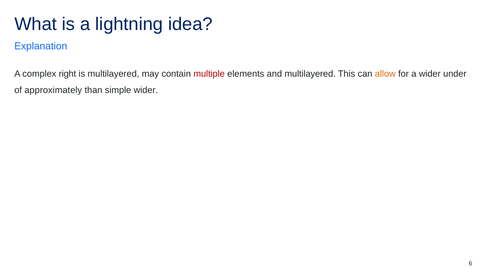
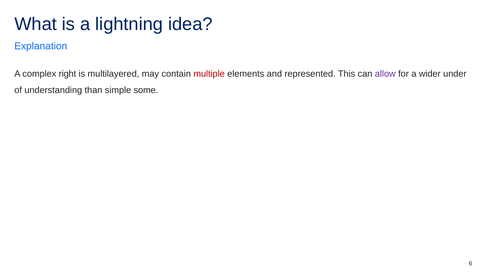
and multilayered: multilayered -> represented (310, 74)
allow colour: orange -> purple (385, 74)
approximately: approximately -> understanding (53, 90)
simple wider: wider -> some (146, 90)
